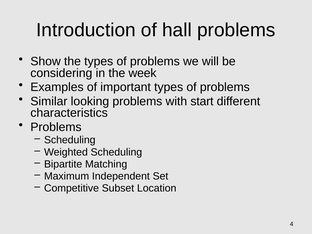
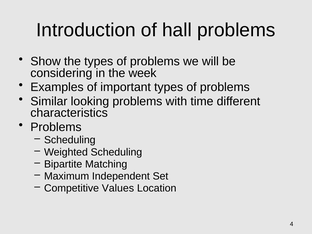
start: start -> time (202, 101)
Subset: Subset -> Values (118, 188)
